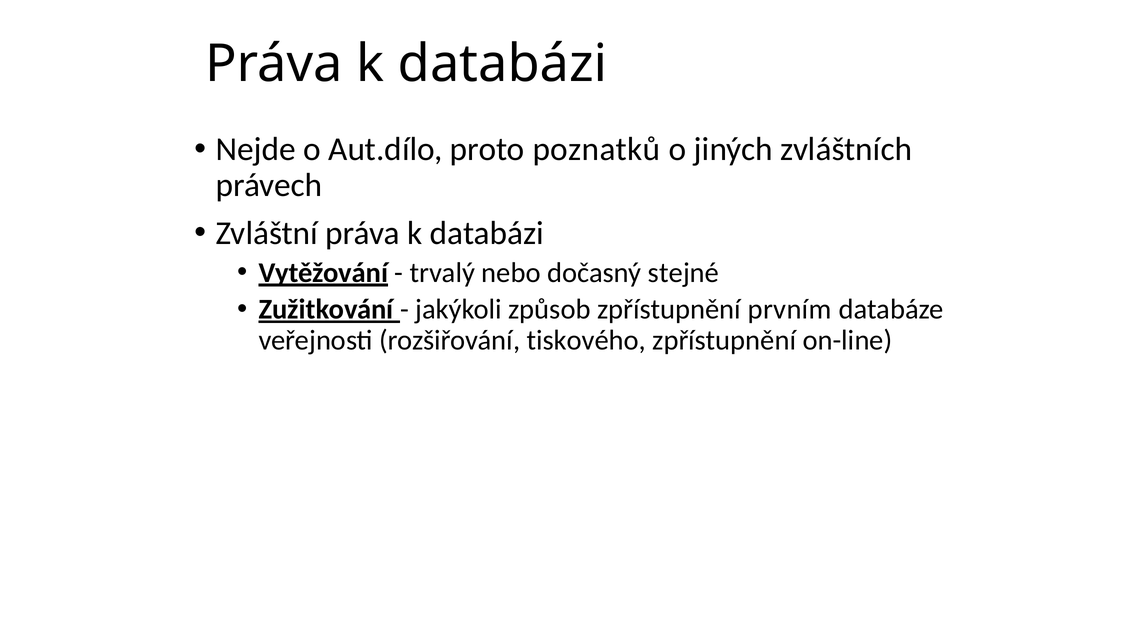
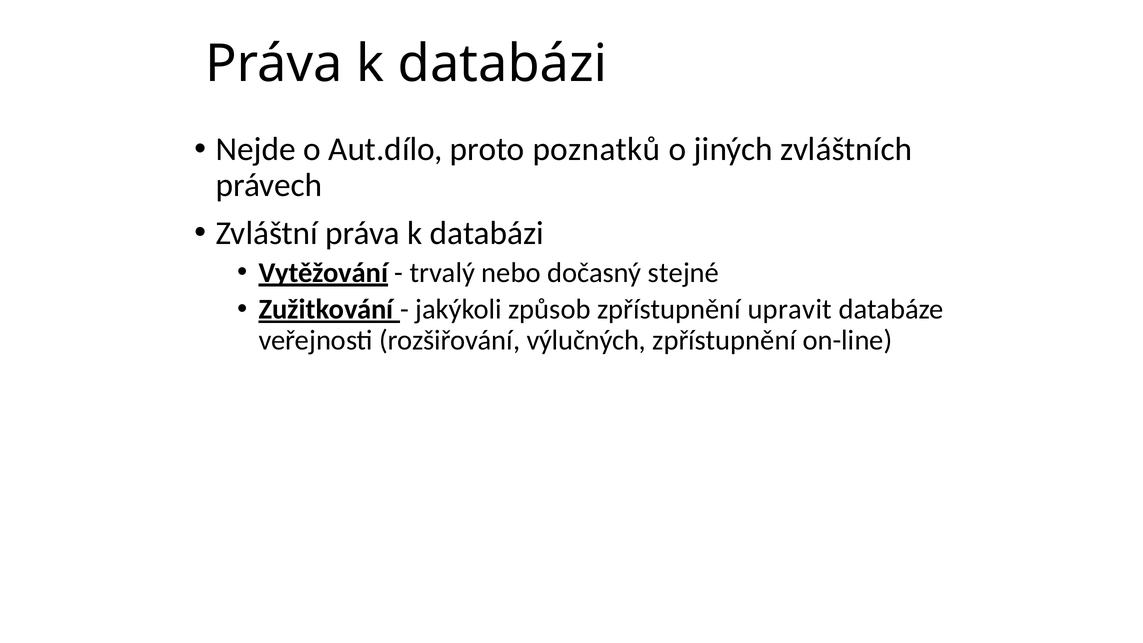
prvním: prvním -> upravit (790, 309)
tiskového: tiskového -> výlučných (586, 340)
